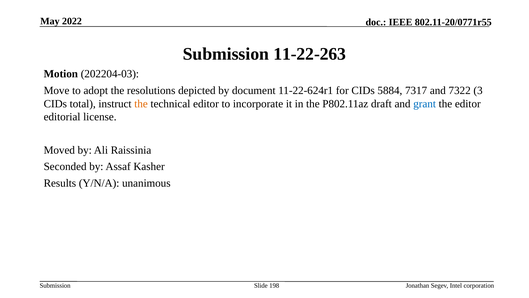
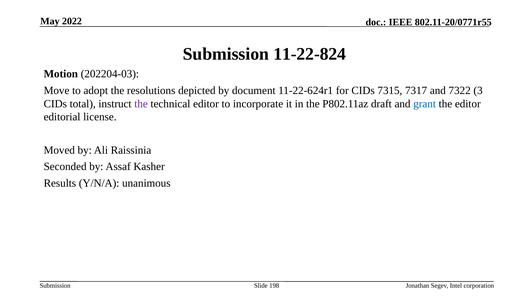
11-22-263: 11-22-263 -> 11-22-824 (310, 54)
5884: 5884 -> 7315 (390, 90)
the colour: orange -> purple (141, 104)
